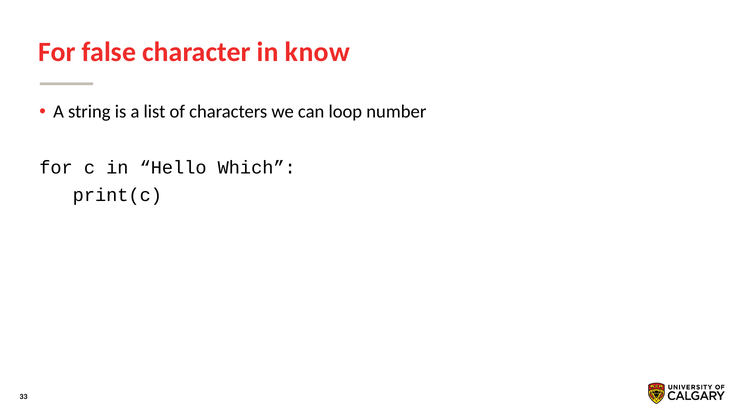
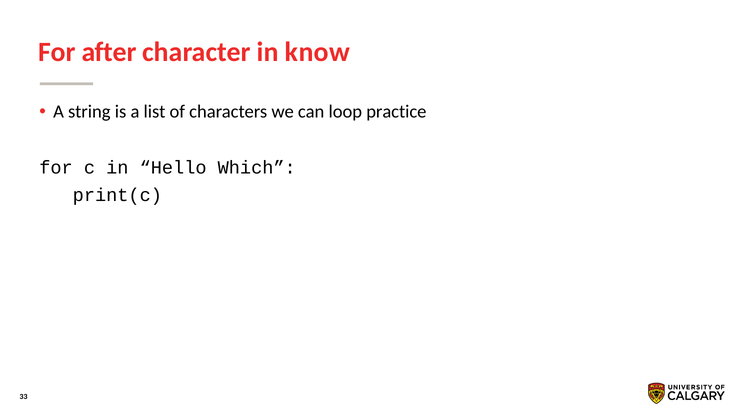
false: false -> after (109, 52)
number: number -> practice (396, 112)
